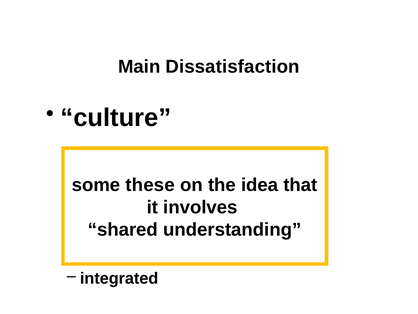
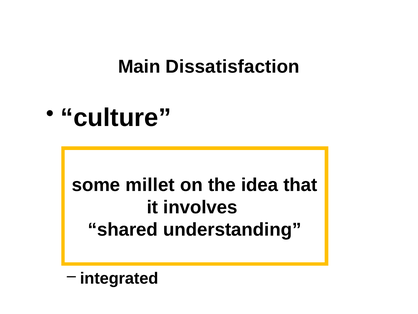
these: these -> millet (150, 185)
